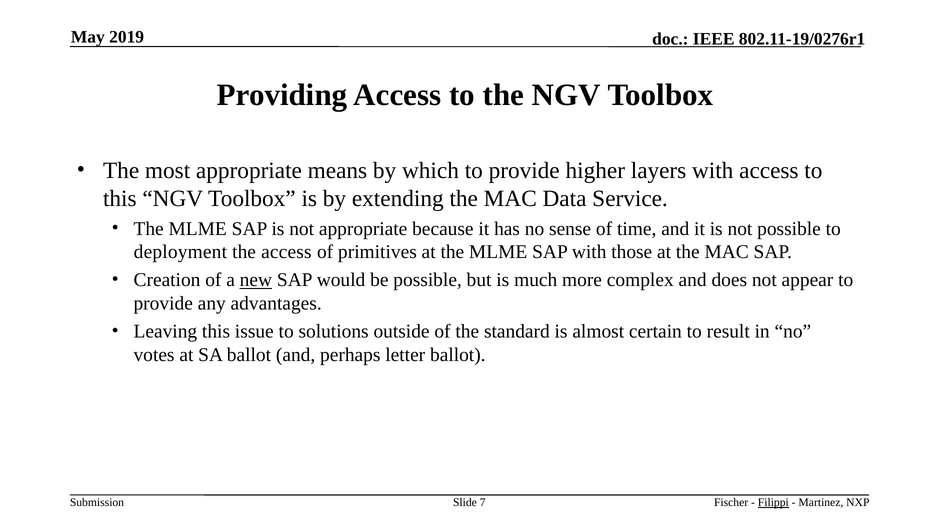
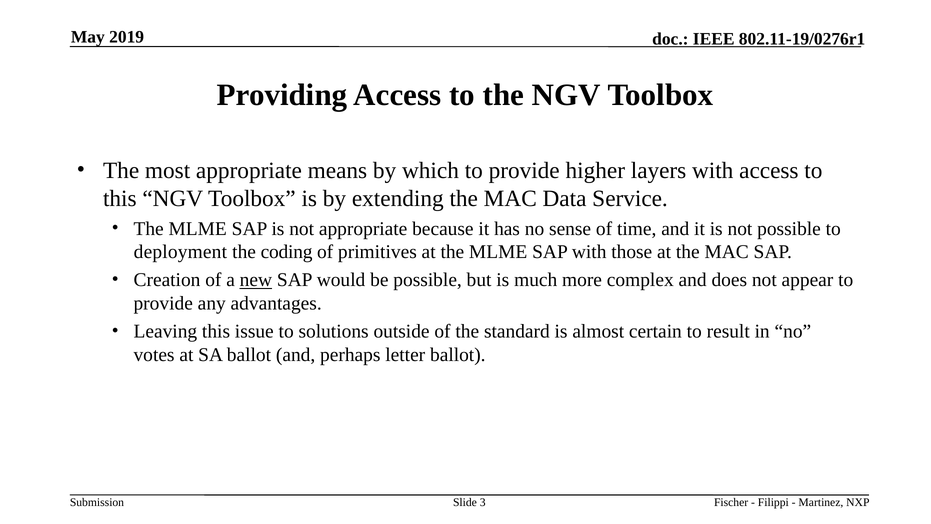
the access: access -> coding (287, 252)
7: 7 -> 3 (483, 502)
Filippi underline: present -> none (773, 502)
